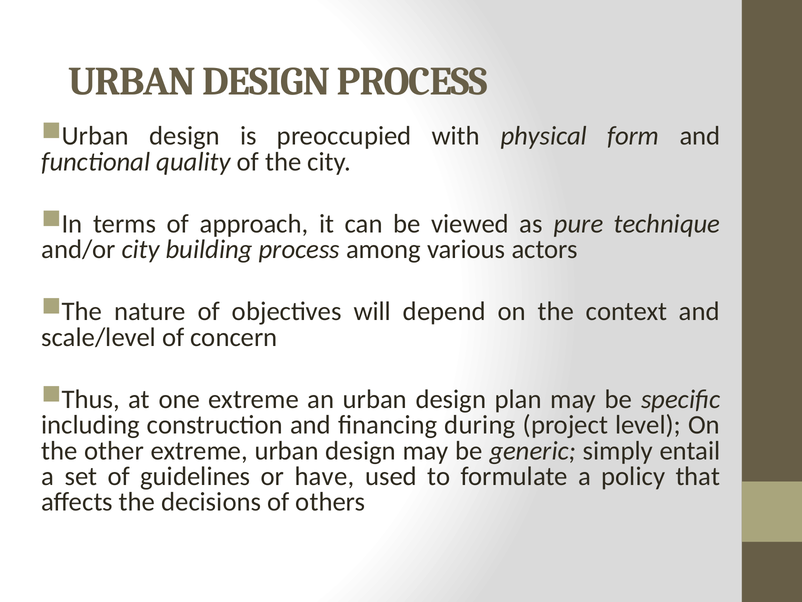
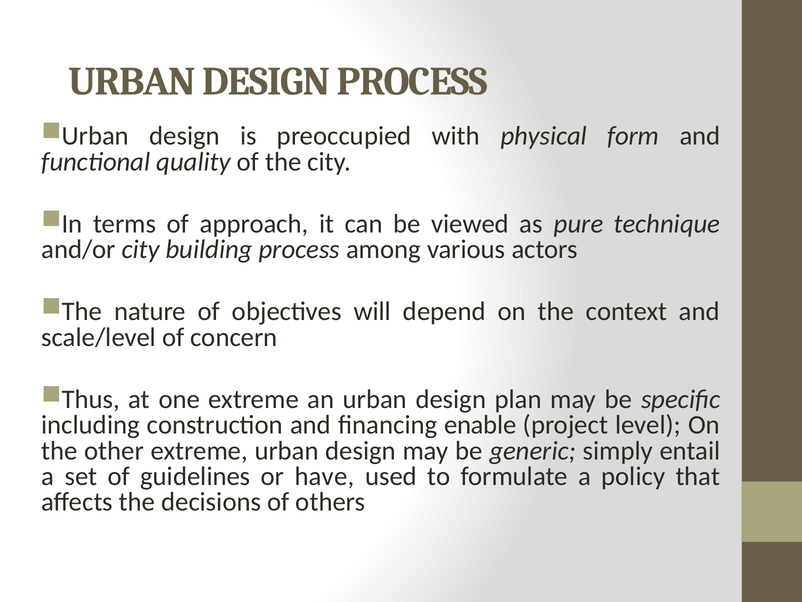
during: during -> enable (480, 425)
